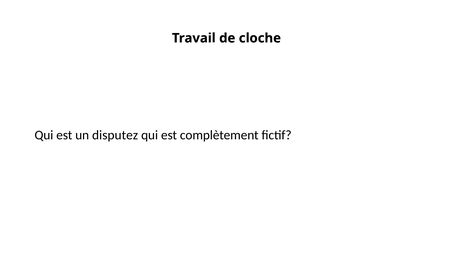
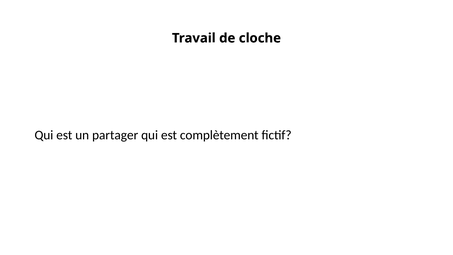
disputez: disputez -> partager (115, 135)
